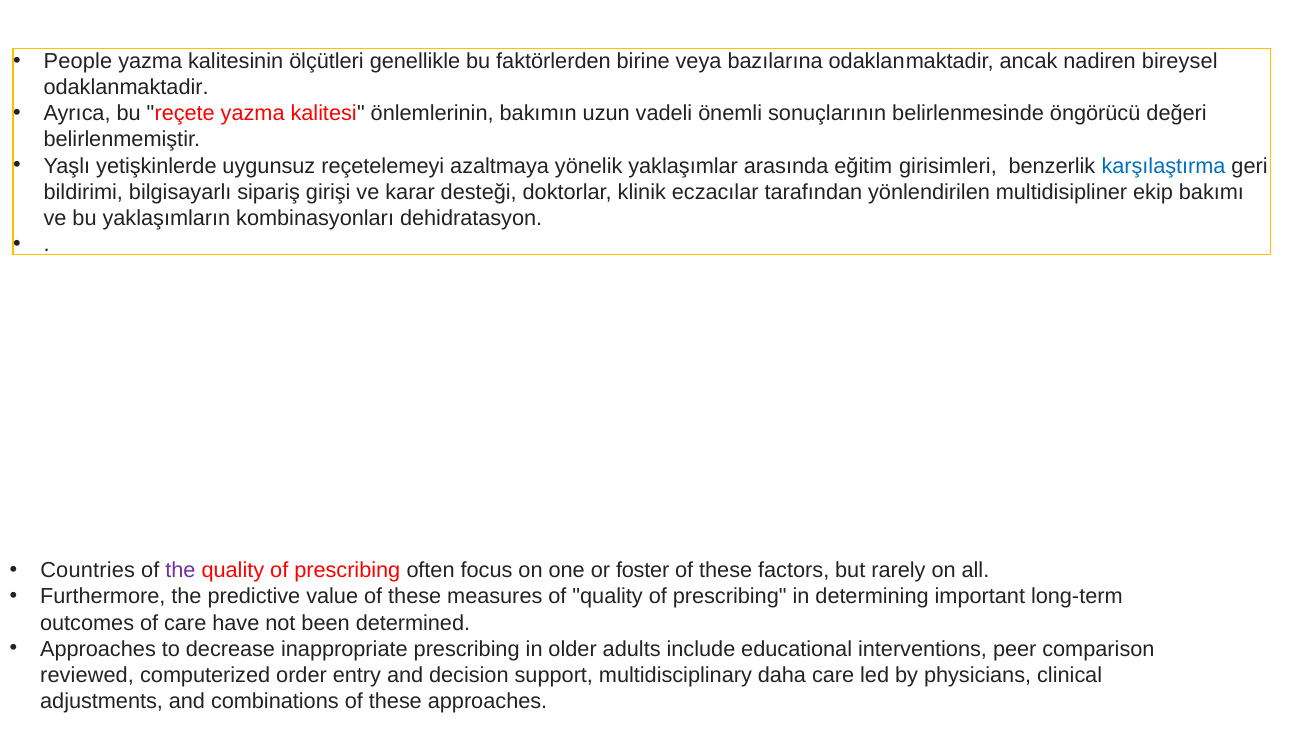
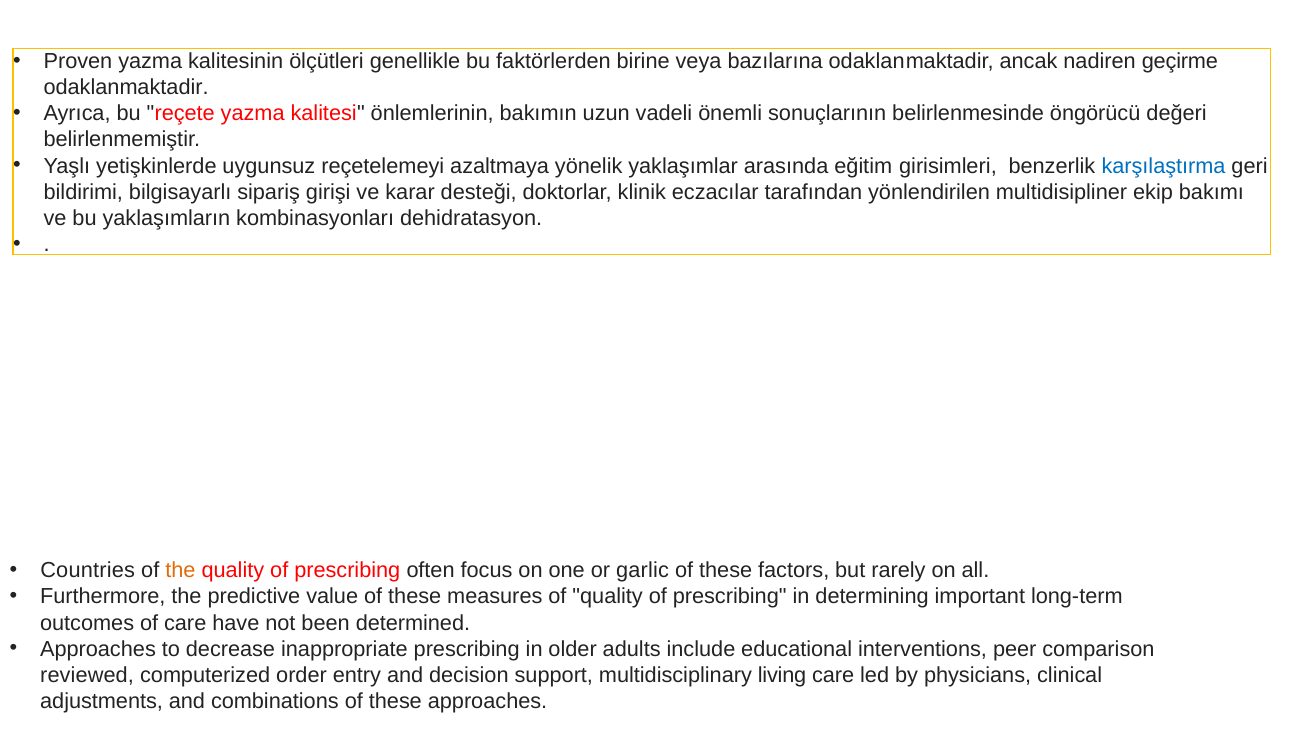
People: People -> Proven (78, 62)
bireysel: bireysel -> geçirme (1180, 62)
the colour: purple -> orange (180, 571)
foster: foster -> garlic (642, 571)
daha: daha -> living (782, 675)
